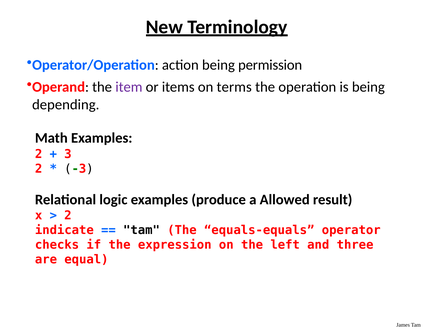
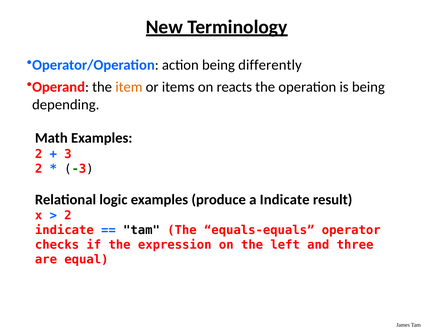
permission: permission -> differently (270, 65)
item colour: purple -> orange (129, 87)
terms: terms -> reacts (234, 87)
a Allowed: Allowed -> Indicate (285, 199)
